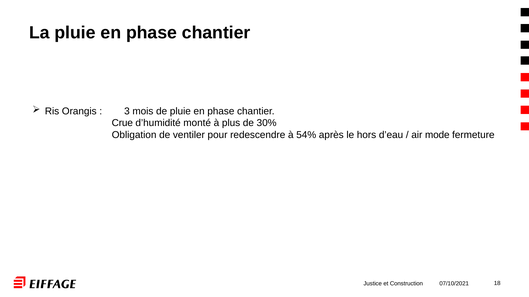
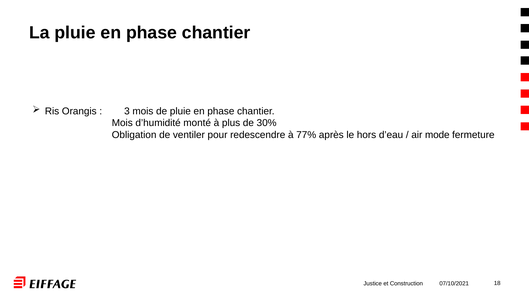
Crue: Crue -> Mois (122, 123)
54%: 54% -> 77% (306, 135)
